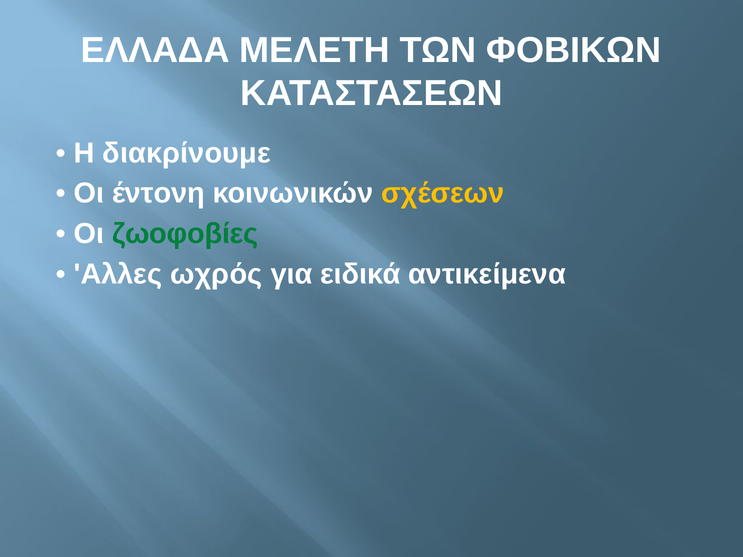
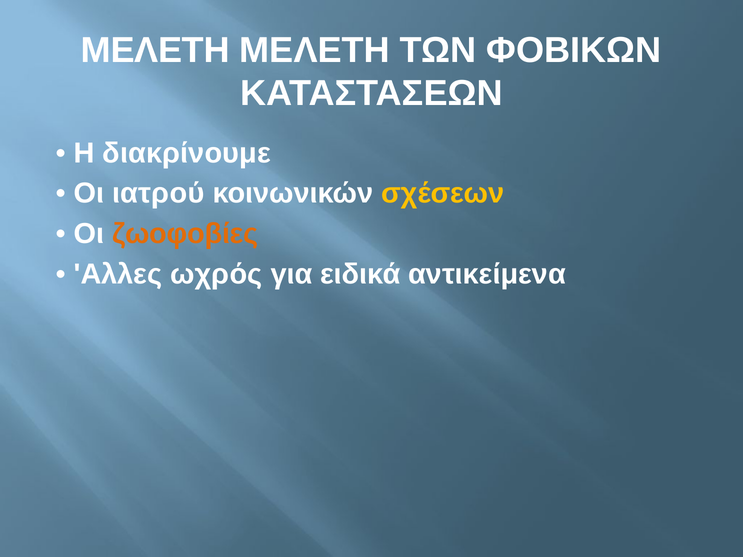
ΕΛΛΑΔΑ: ΕΛΛΑΔΑ -> ΜΕΛΕΤΗ (155, 50)
έντονη: έντονη -> ιατρού (158, 194)
ζωοφοβίες colour: green -> orange (185, 234)
